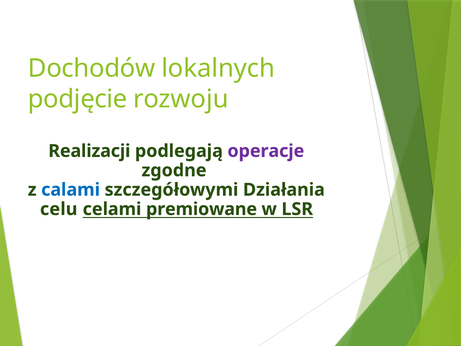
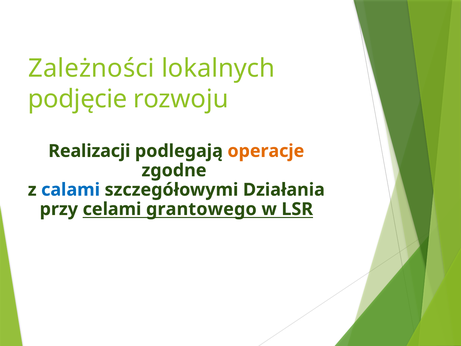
Dochodów: Dochodów -> Zależności (91, 68)
operacje colour: purple -> orange (266, 151)
celu: celu -> przy (59, 209)
premiowane: premiowane -> grantowego (201, 209)
